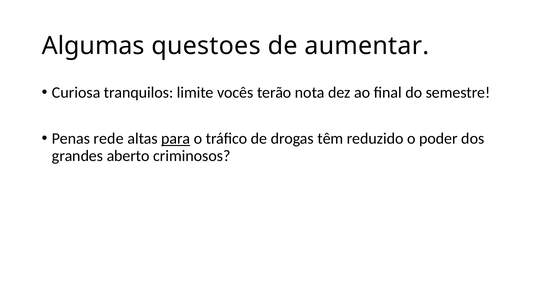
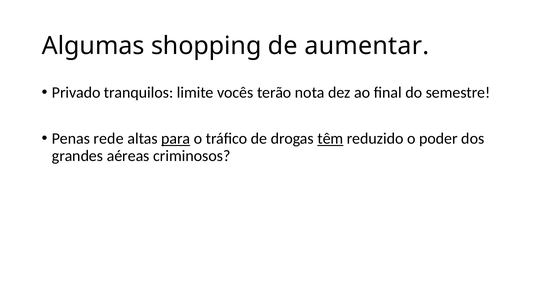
questoes: questoes -> shopping (206, 46)
Curiosa: Curiosa -> Privado (76, 92)
têm underline: none -> present (330, 138)
aberto: aberto -> aéreas (128, 156)
